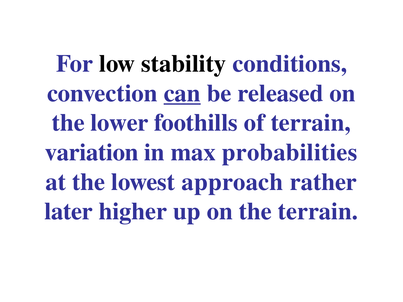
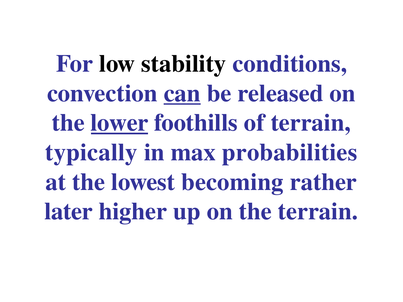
lower underline: none -> present (119, 123)
variation: variation -> typically (91, 153)
approach: approach -> becoming (232, 182)
